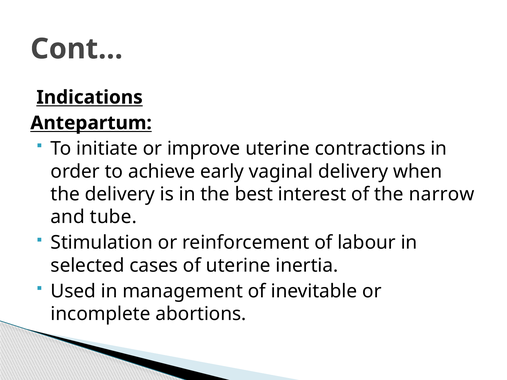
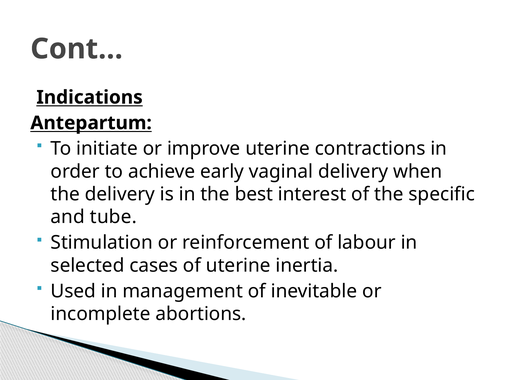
narrow: narrow -> specific (442, 194)
